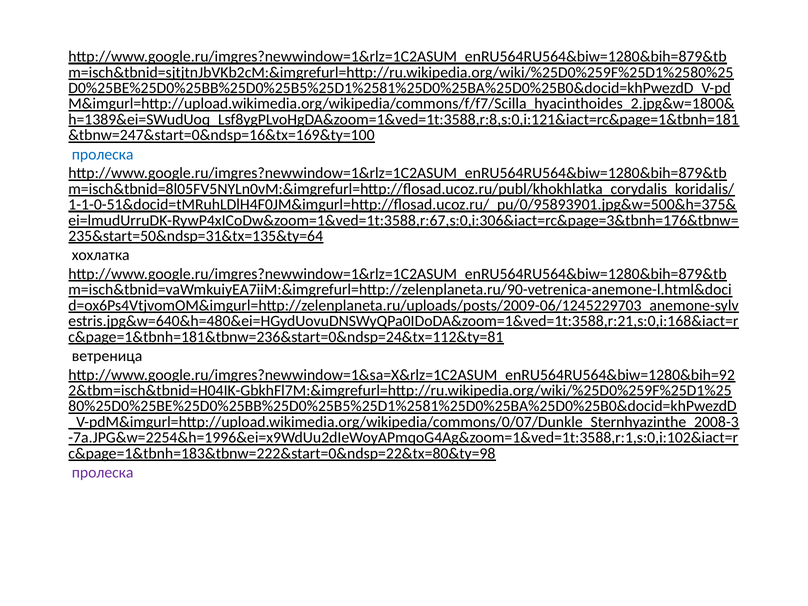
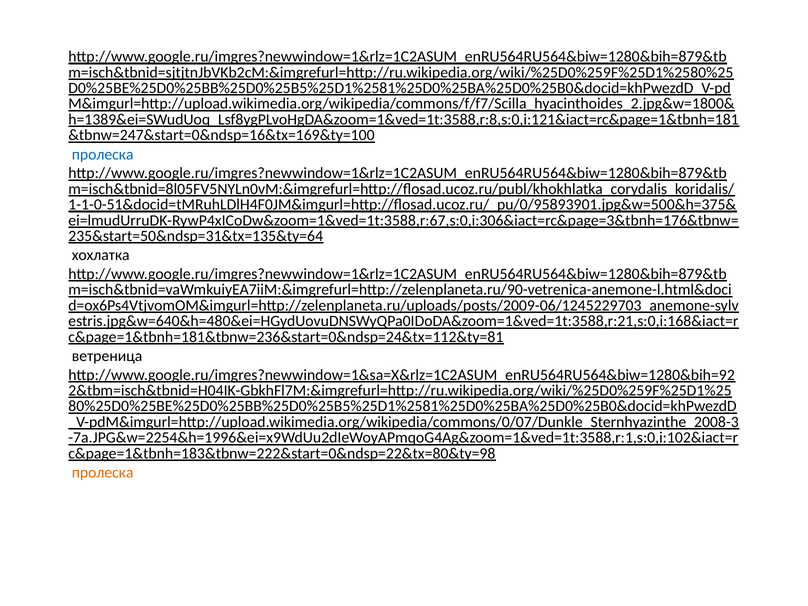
пролеска colour: purple -> orange (103, 473)
